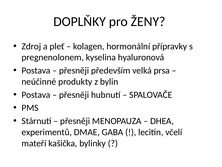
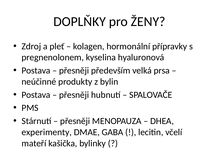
experimentů: experimentů -> experimenty (47, 132)
